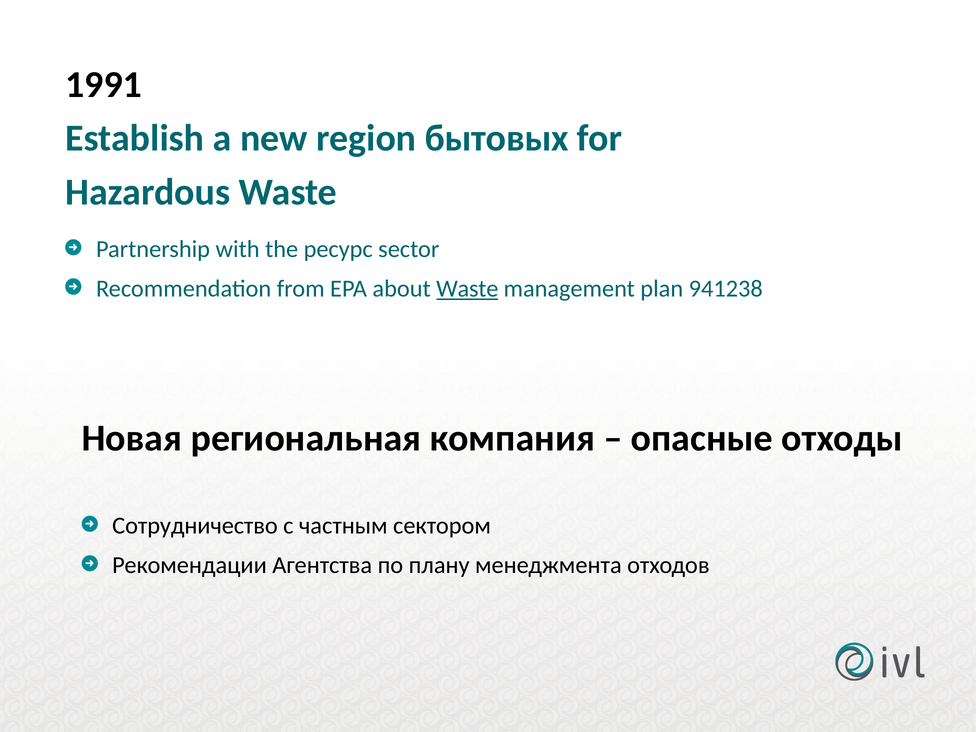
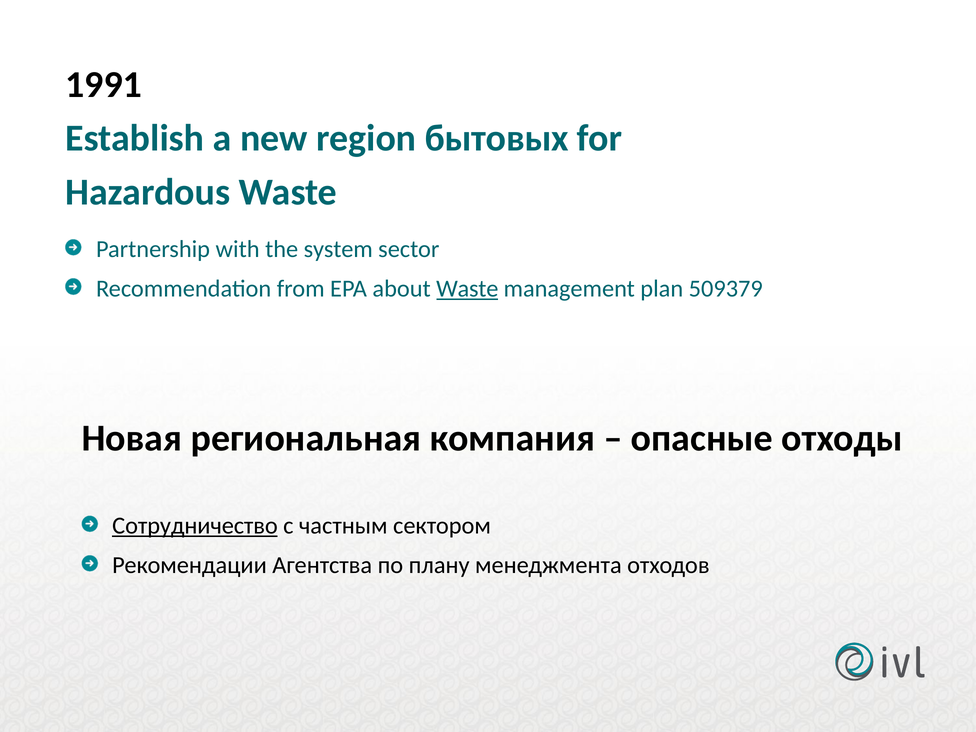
ресурс: ресурс -> system (338, 249)
941238: 941238 -> 509379 (726, 289)
Сотрудничество underline: none -> present (195, 526)
